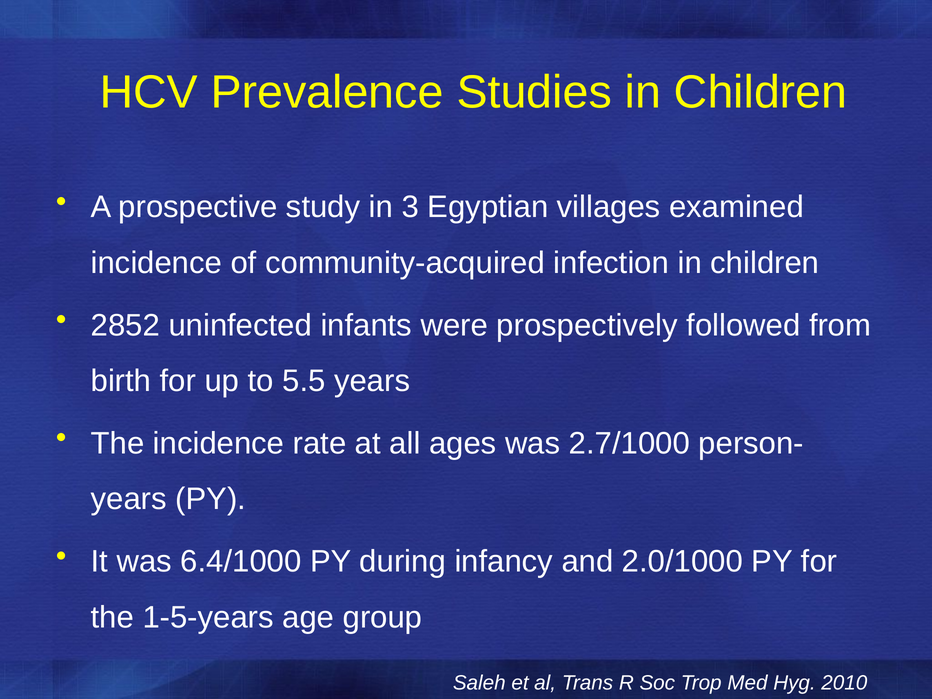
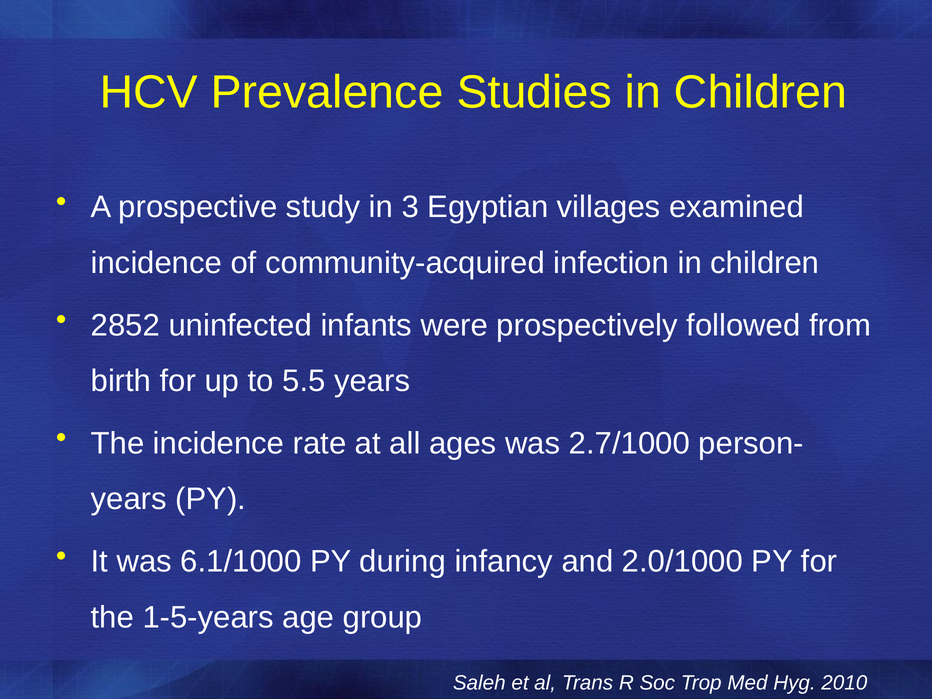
6.4/1000: 6.4/1000 -> 6.1/1000 (241, 561)
